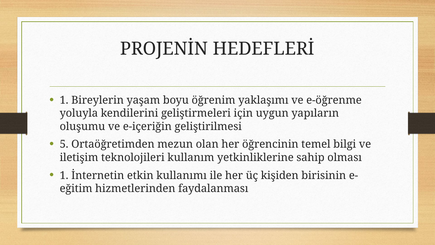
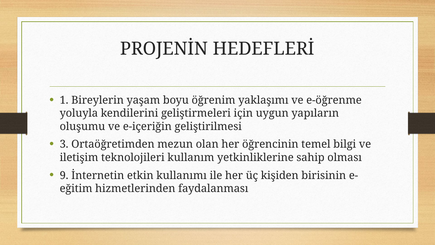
5: 5 -> 3 (64, 144)
1: 1 -> 9 (64, 175)
